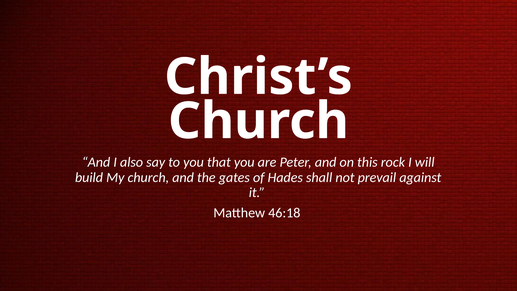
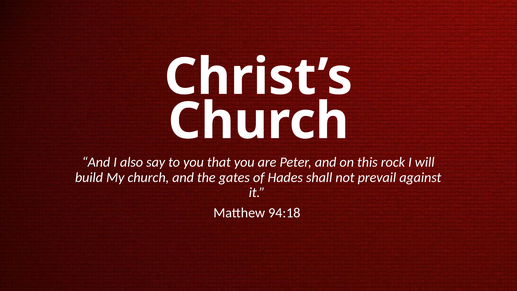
46:18: 46:18 -> 94:18 (284, 213)
